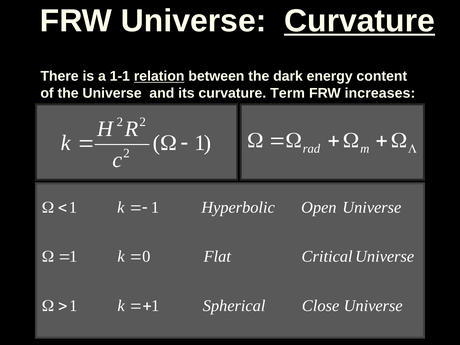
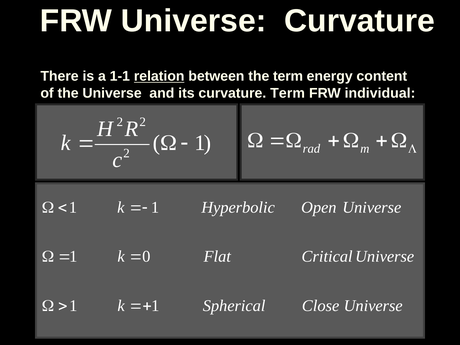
Curvature underline: present -> none (360, 21)
the dark: dark -> term (288, 76)
increases: increases -> individual (380, 93)
